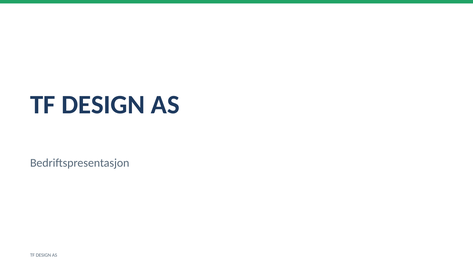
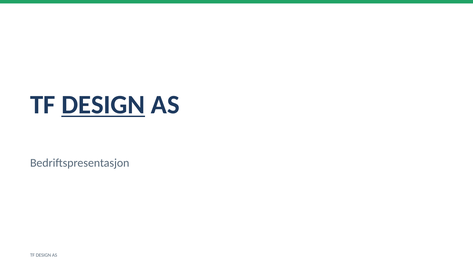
DESIGN underline: none -> present (103, 105)
